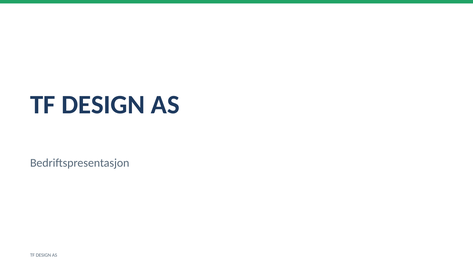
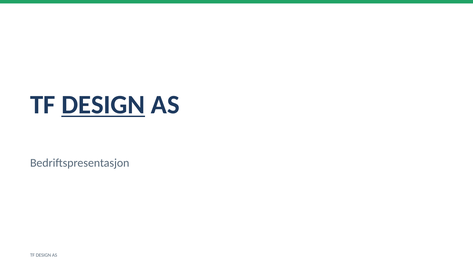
DESIGN underline: none -> present (103, 105)
